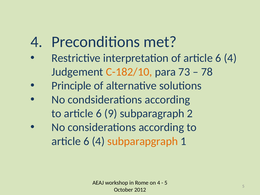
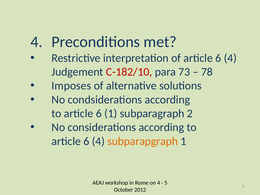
C-182/10 colour: orange -> red (129, 72)
Principle: Principle -> Imposes (71, 86)
6 9: 9 -> 1 (111, 113)
